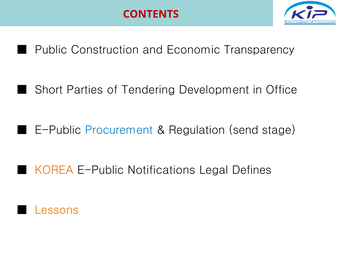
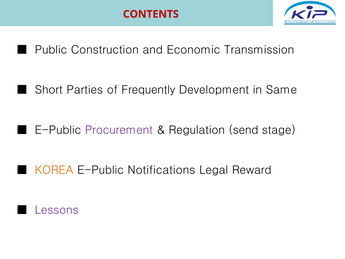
Transparency: Transparency -> Transmission (259, 50)
Tendering: Tendering -> Frequently (148, 90)
Office: Office -> Same (281, 90)
Procurement colour: blue -> purple (119, 130)
Defines: Defines -> Reward (252, 170)
Lessons colour: orange -> purple (57, 210)
